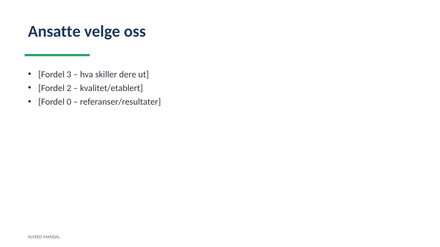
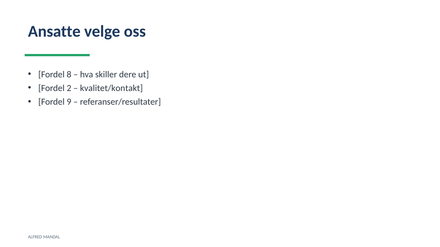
3: 3 -> 8 (69, 75)
kvalitet/etablert: kvalitet/etablert -> kvalitet/kontakt (111, 88)
0: 0 -> 9 (69, 102)
